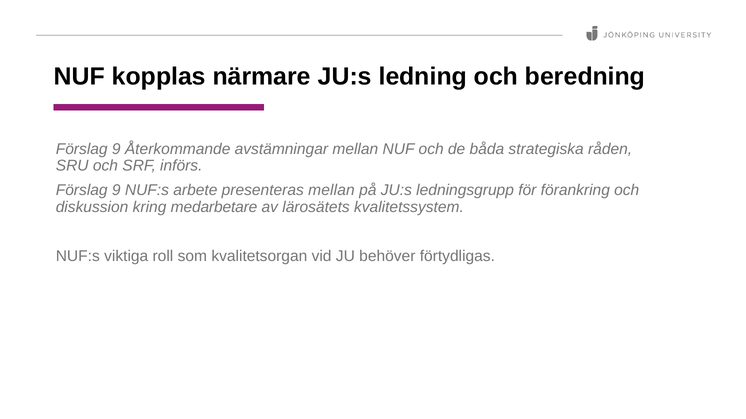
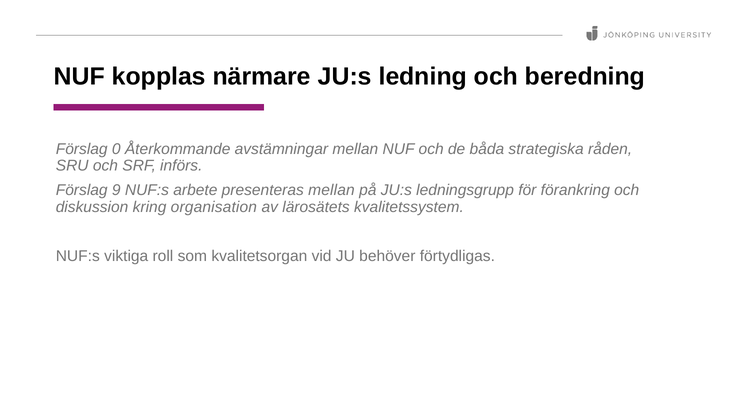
9: 9 -> 0 (116, 149)
medarbetare: medarbetare -> organisation (214, 207)
